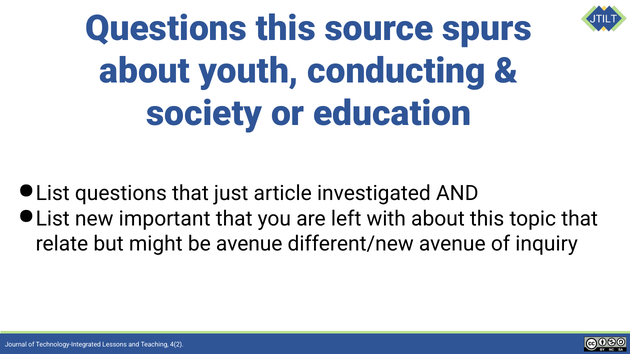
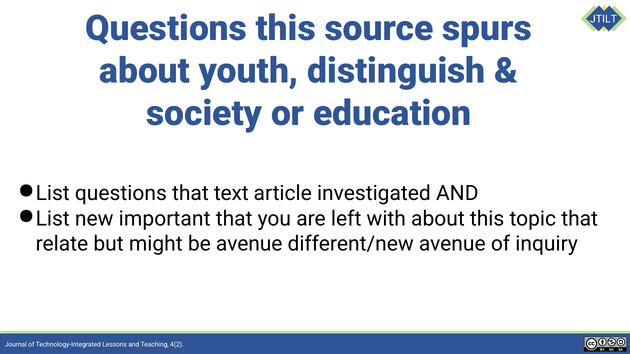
conducting: conducting -> distinguish (396, 71)
just: just -> text (231, 194)
